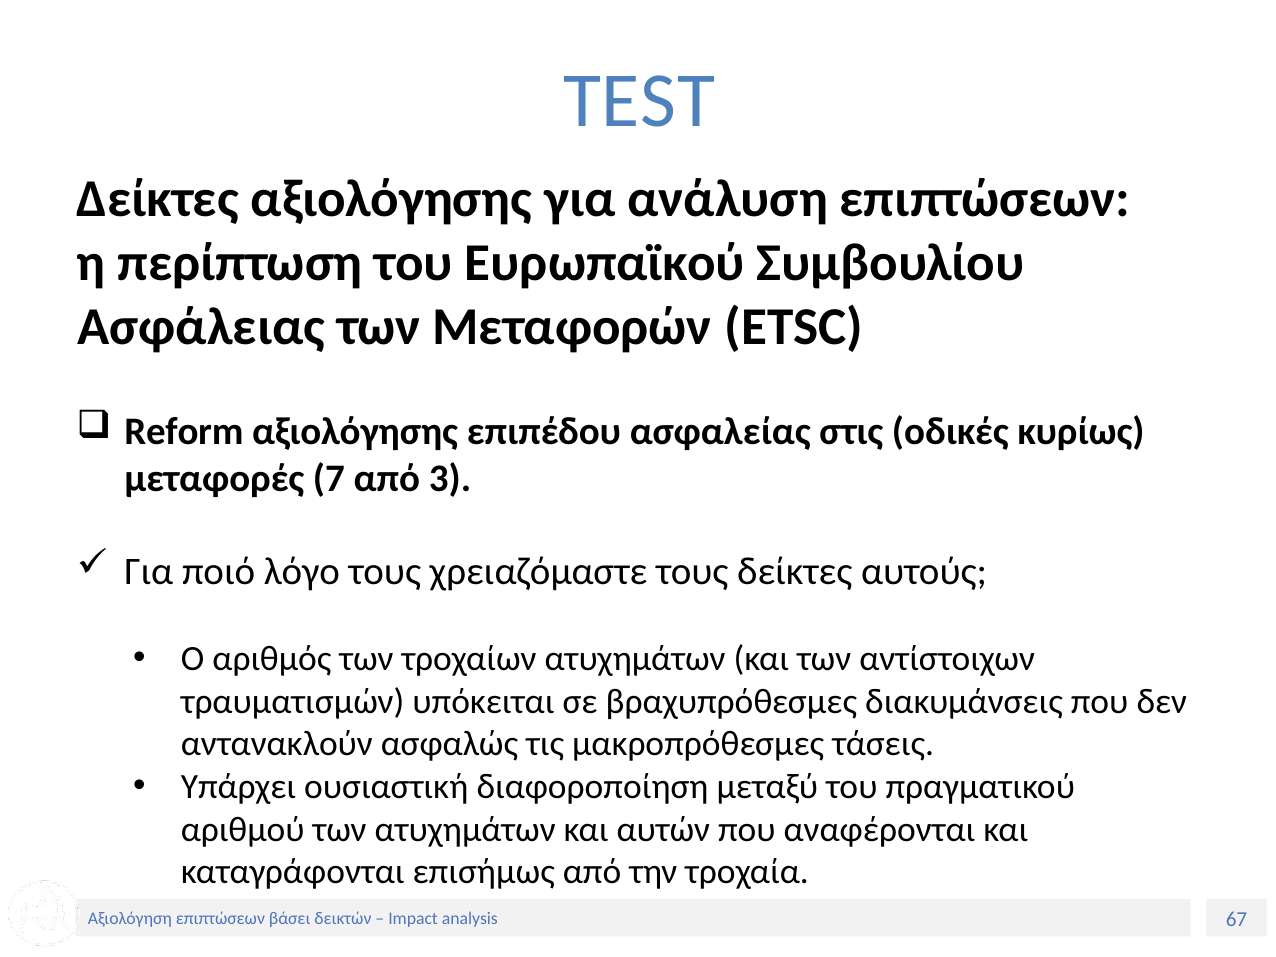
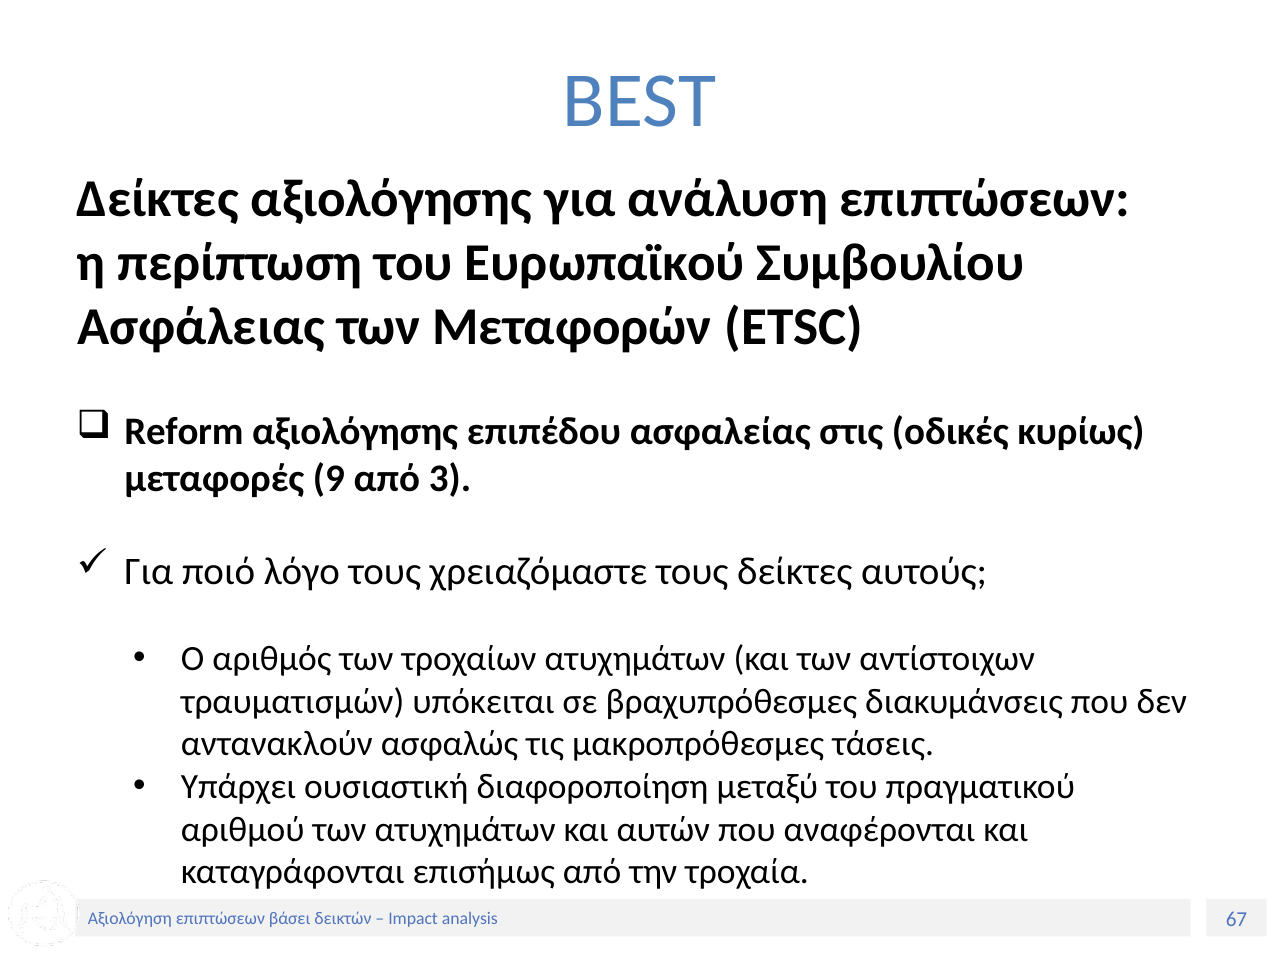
TEST: TEST -> BEST (640, 101)
7: 7 -> 9 (329, 479)
